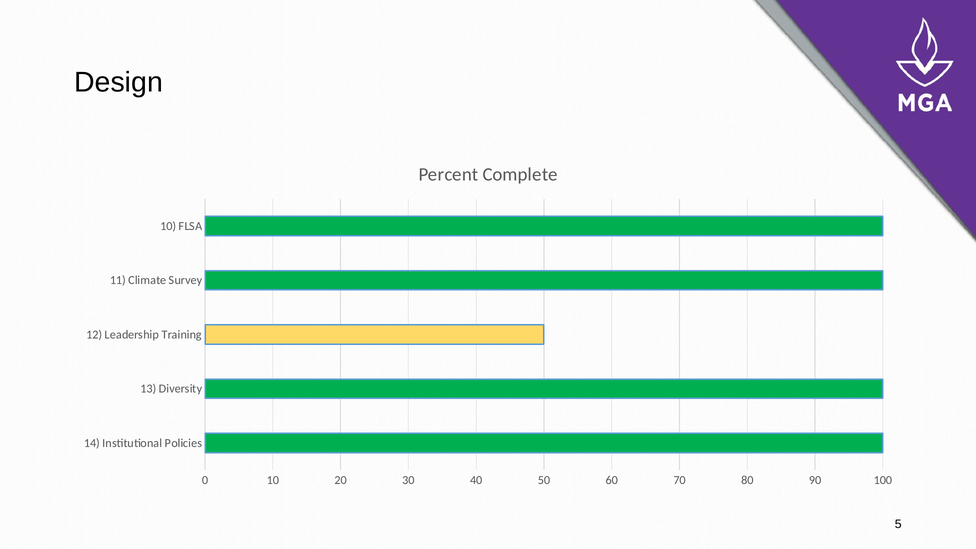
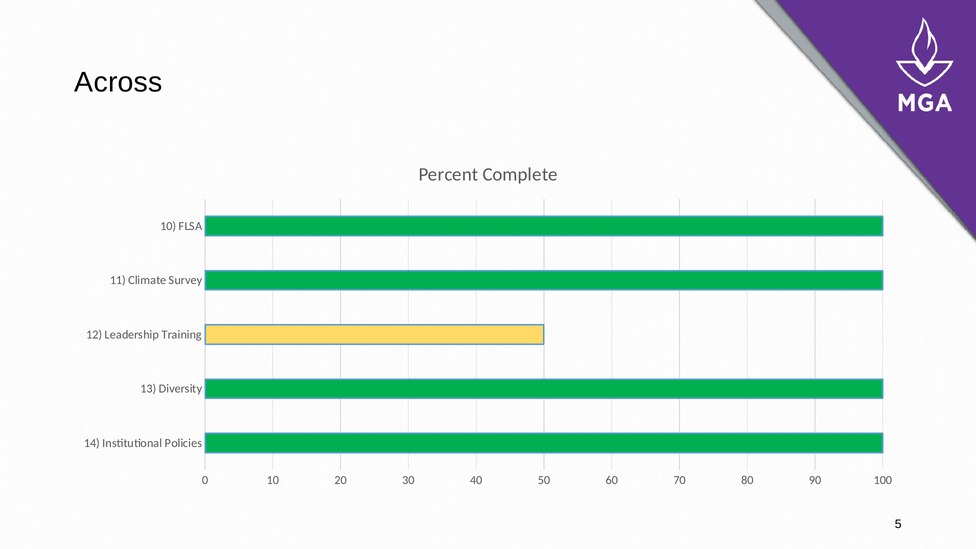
Design: Design -> Across (118, 82)
